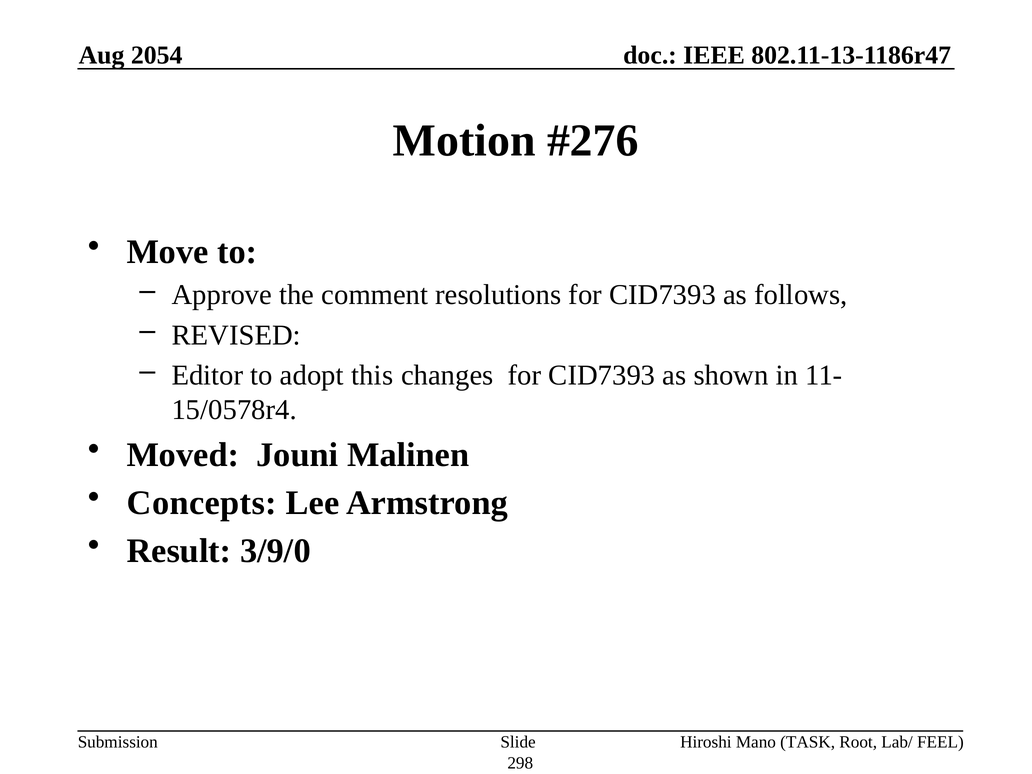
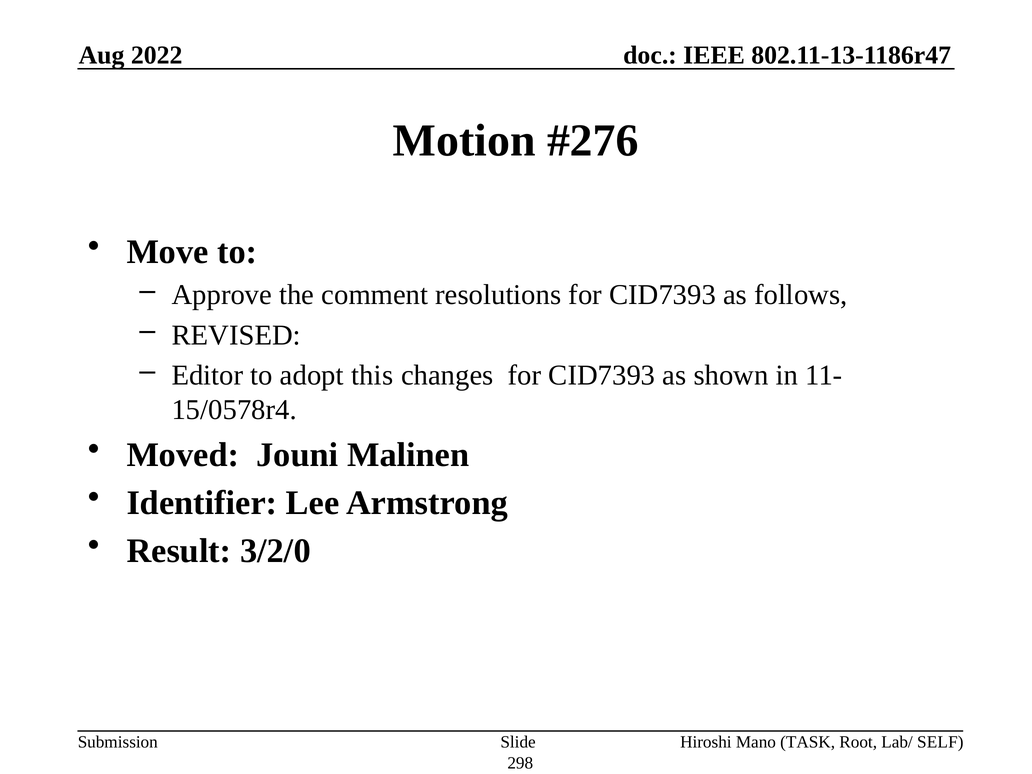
2054: 2054 -> 2022 (157, 55)
Concepts: Concepts -> Identifier (202, 503)
3/9/0: 3/9/0 -> 3/2/0 (275, 551)
FEEL: FEEL -> SELF (940, 742)
